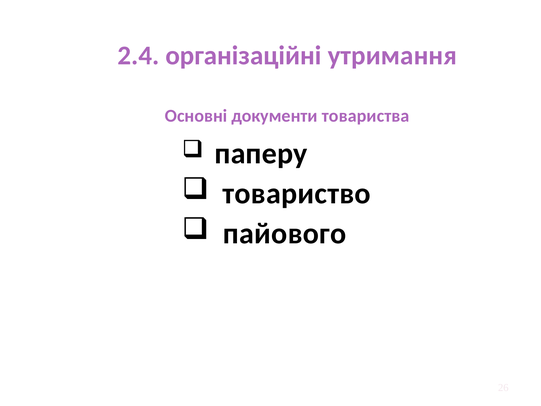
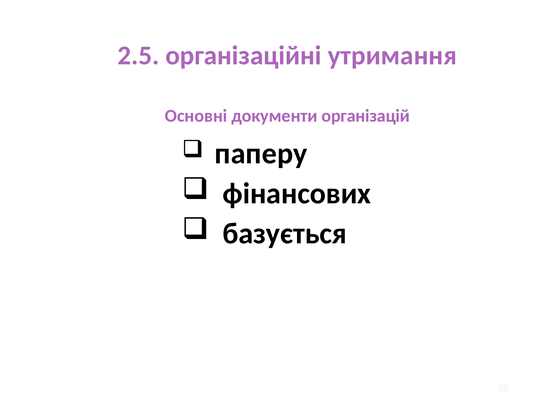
2.4: 2.4 -> 2.5 (138, 55)
товариства: товариства -> організацій (366, 116)
товариство: товариство -> фінансових (297, 193)
пайового: пайового -> базується (285, 233)
